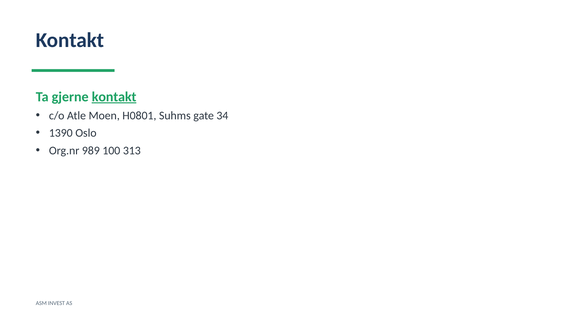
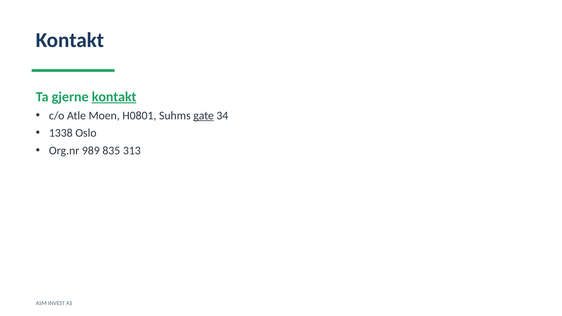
gate underline: none -> present (204, 116)
1390: 1390 -> 1338 (61, 133)
100: 100 -> 835 (111, 151)
